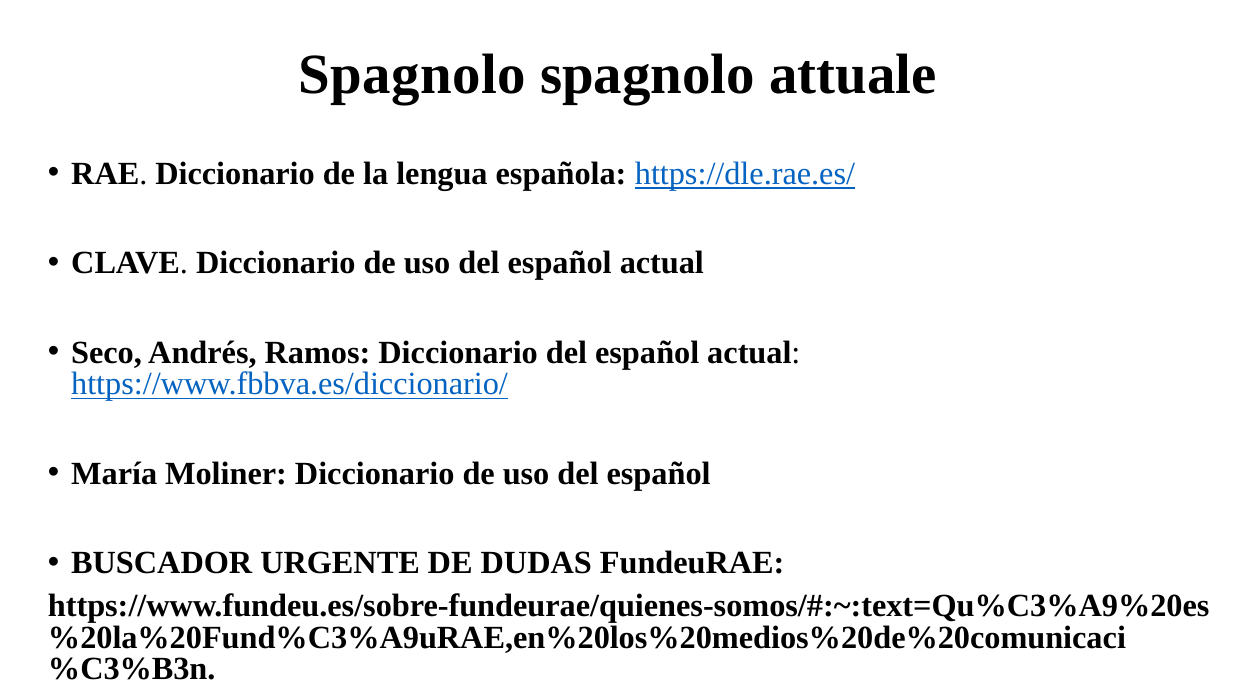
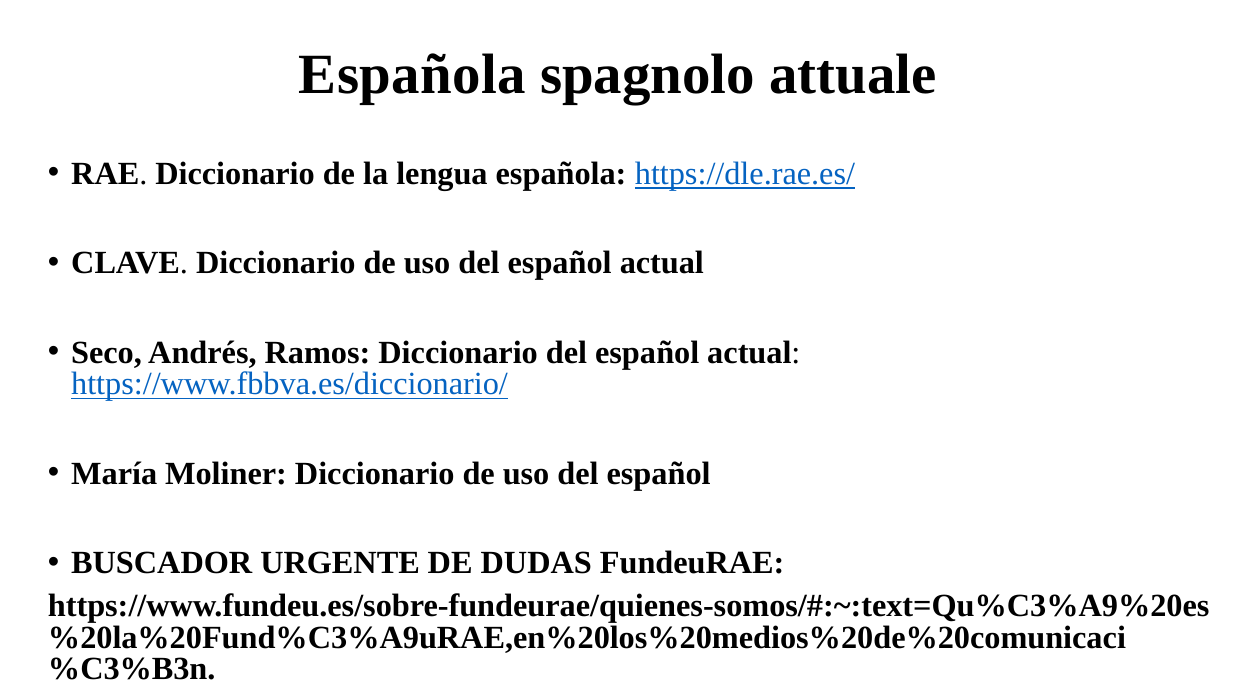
Spagnolo: Spagnolo -> Española (412, 75)
